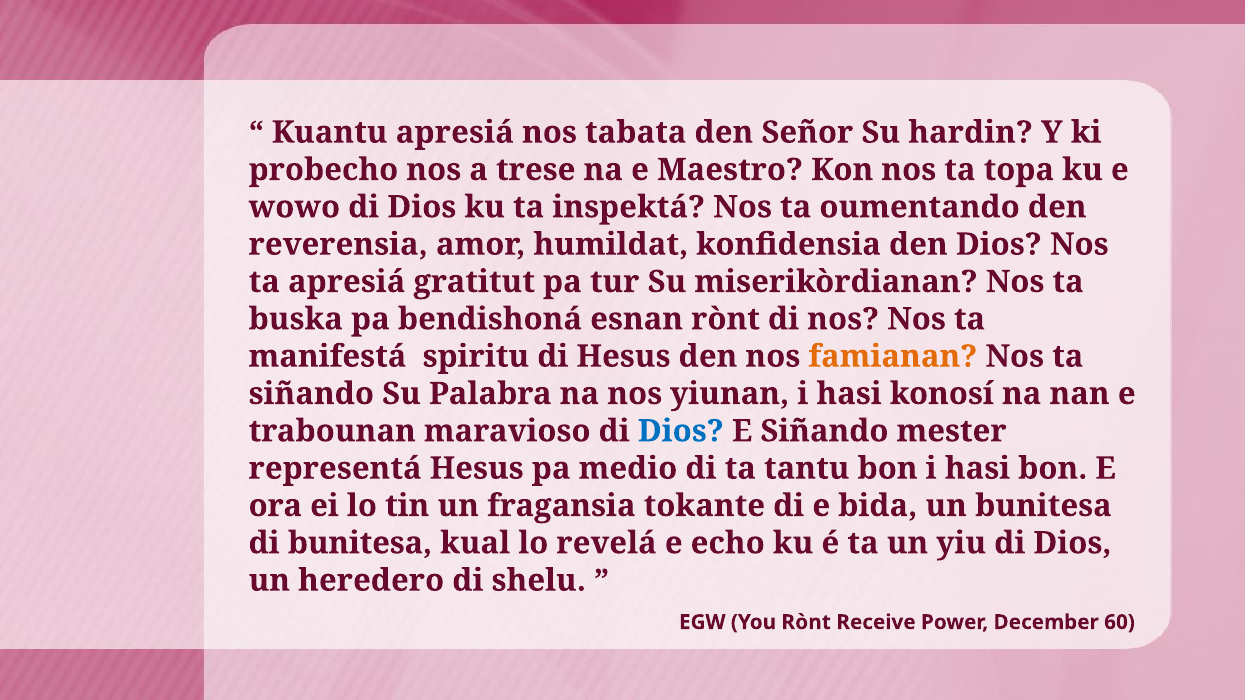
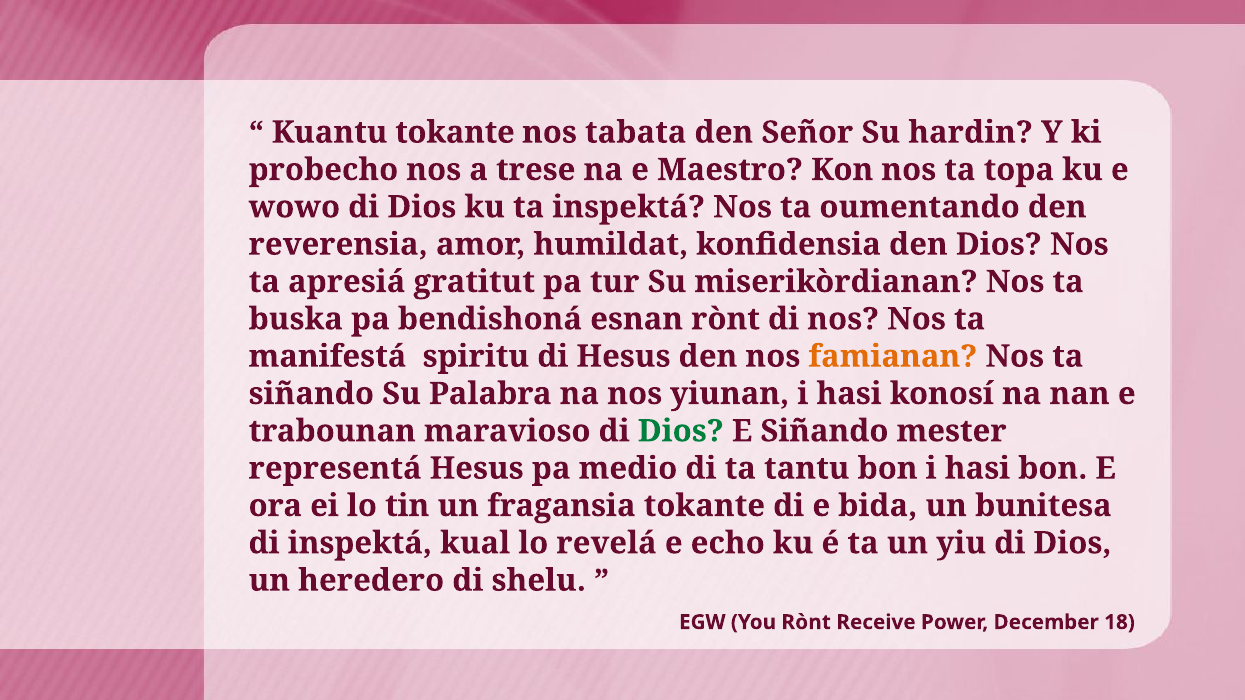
Kuantu apresiá: apresiá -> tokante (455, 133)
Dios colour: blue -> green (681, 431)
di bunitesa: bunitesa -> inspektá (360, 543)
60: 60 -> 18 (1120, 622)
